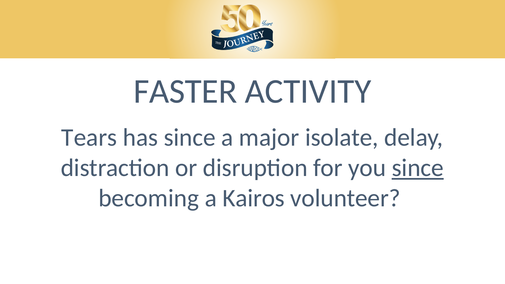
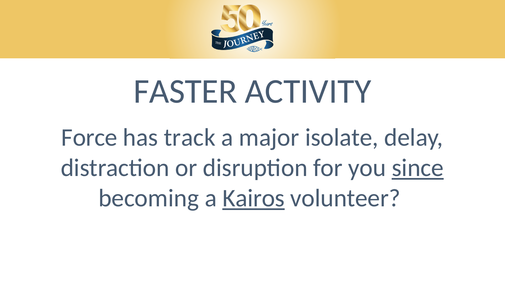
Tears: Tears -> Force (89, 138)
has since: since -> track (190, 138)
Kairos underline: none -> present (254, 198)
